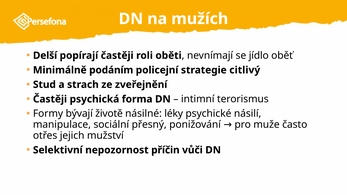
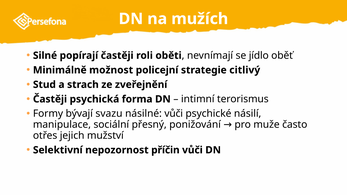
Delší: Delší -> Silné (45, 56)
podáním: podáním -> možnost (111, 70)
životě: životě -> svazu (109, 114)
násilné léky: léky -> vůči (174, 114)
